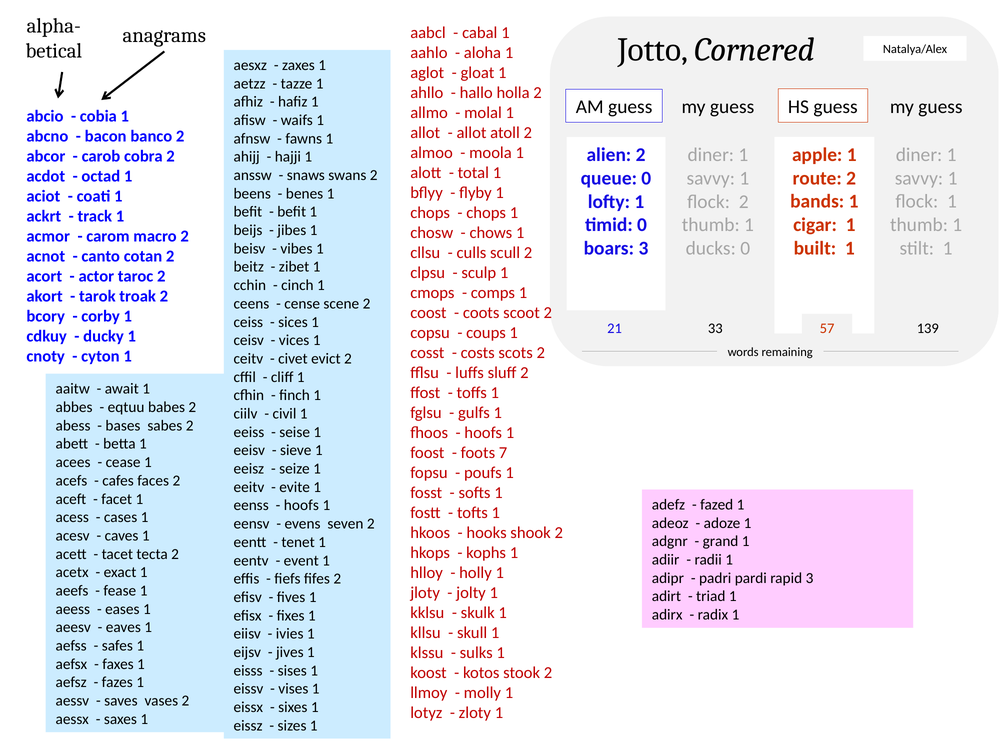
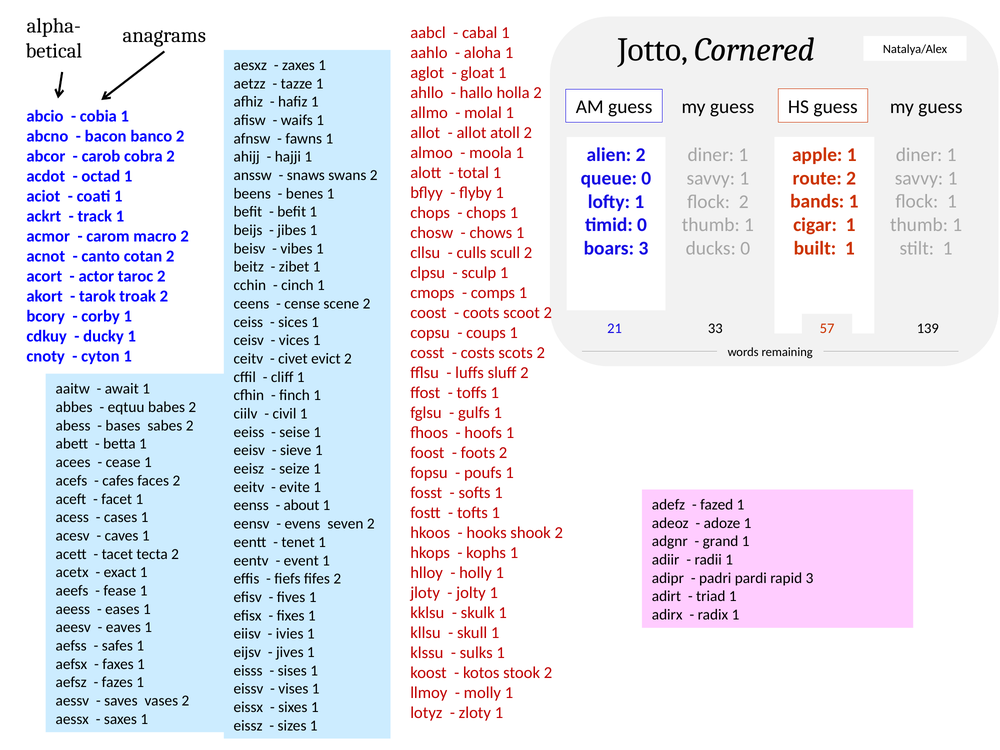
foots 7: 7 -> 2 (503, 453)
hoofs: hoofs -> about (302, 505)
